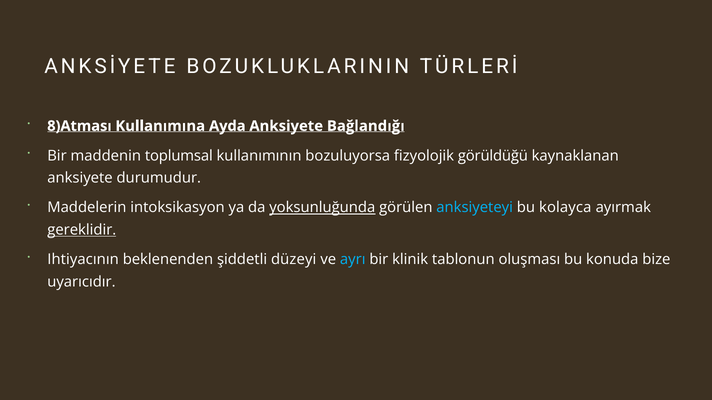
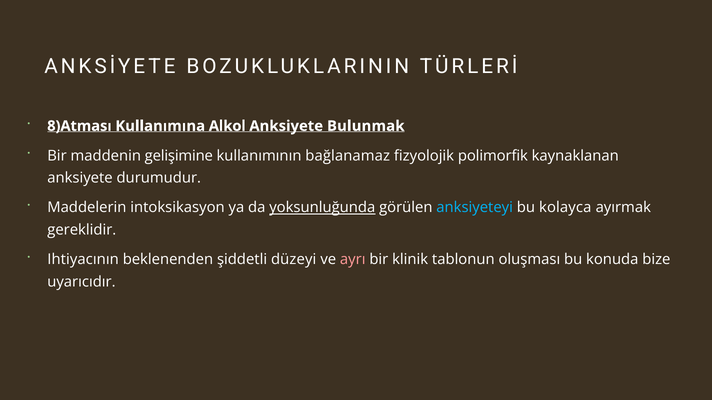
Ayda: Ayda -> Alkol (227, 126)
Bağlandığı: Bağlandığı -> Bulunmak (366, 126)
toplumsal: toplumsal -> gelişimine (179, 156)
bozuluyorsa: bozuluyorsa -> bağlanamaz (348, 156)
görüldüğü: görüldüğü -> polimorfik (493, 156)
gereklidir underline: present -> none (82, 230)
ayrı colour: light blue -> pink (353, 260)
